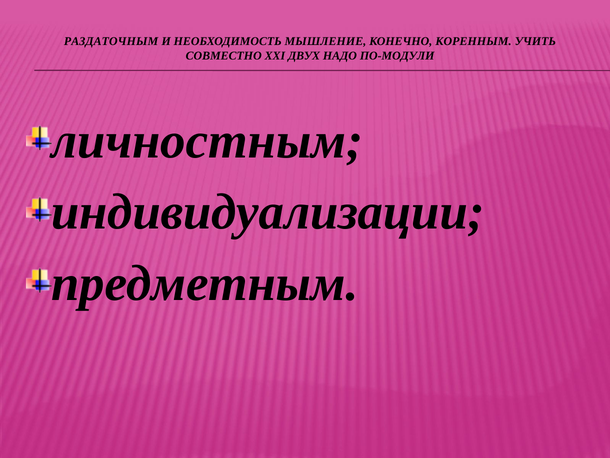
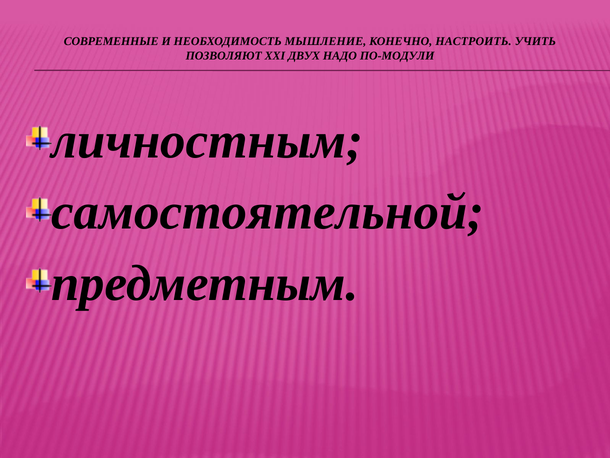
РАЗДАТОЧНЫМ: РАЗДАТОЧНЫМ -> СОВРЕМЕННЫЕ (111, 41)
КОРЕННЫМ: КОРЕННЫМ -> НАСТРОИТЬ (473, 41)
СОВМЕСТНО: СОВМЕСТНО -> ПОЗВОЛЯЮТ (224, 56)
индивидуализации: индивидуализации -> самостоятельной (268, 212)
